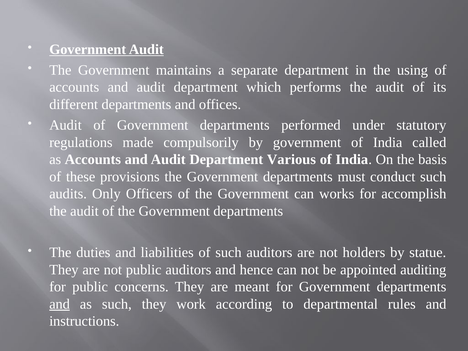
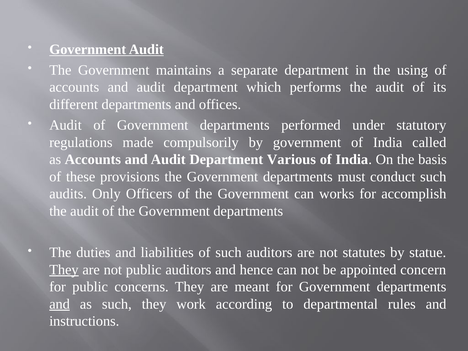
holders: holders -> statutes (364, 253)
They underline: none -> present (64, 270)
auditing: auditing -> concern (423, 270)
